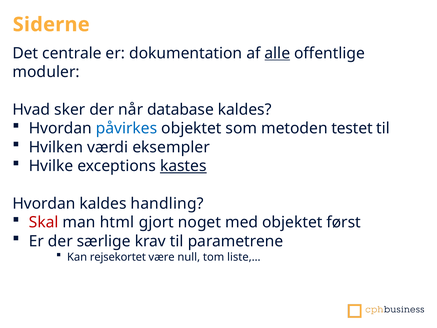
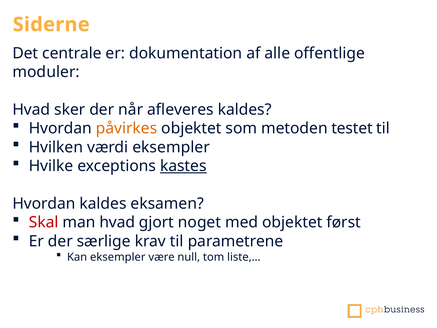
alle underline: present -> none (277, 53)
database: database -> afleveres (180, 110)
påvirkes colour: blue -> orange (127, 128)
handling: handling -> eksamen (167, 203)
man html: html -> hvad (117, 222)
Kan rejsekortet: rejsekortet -> eksempler (118, 257)
